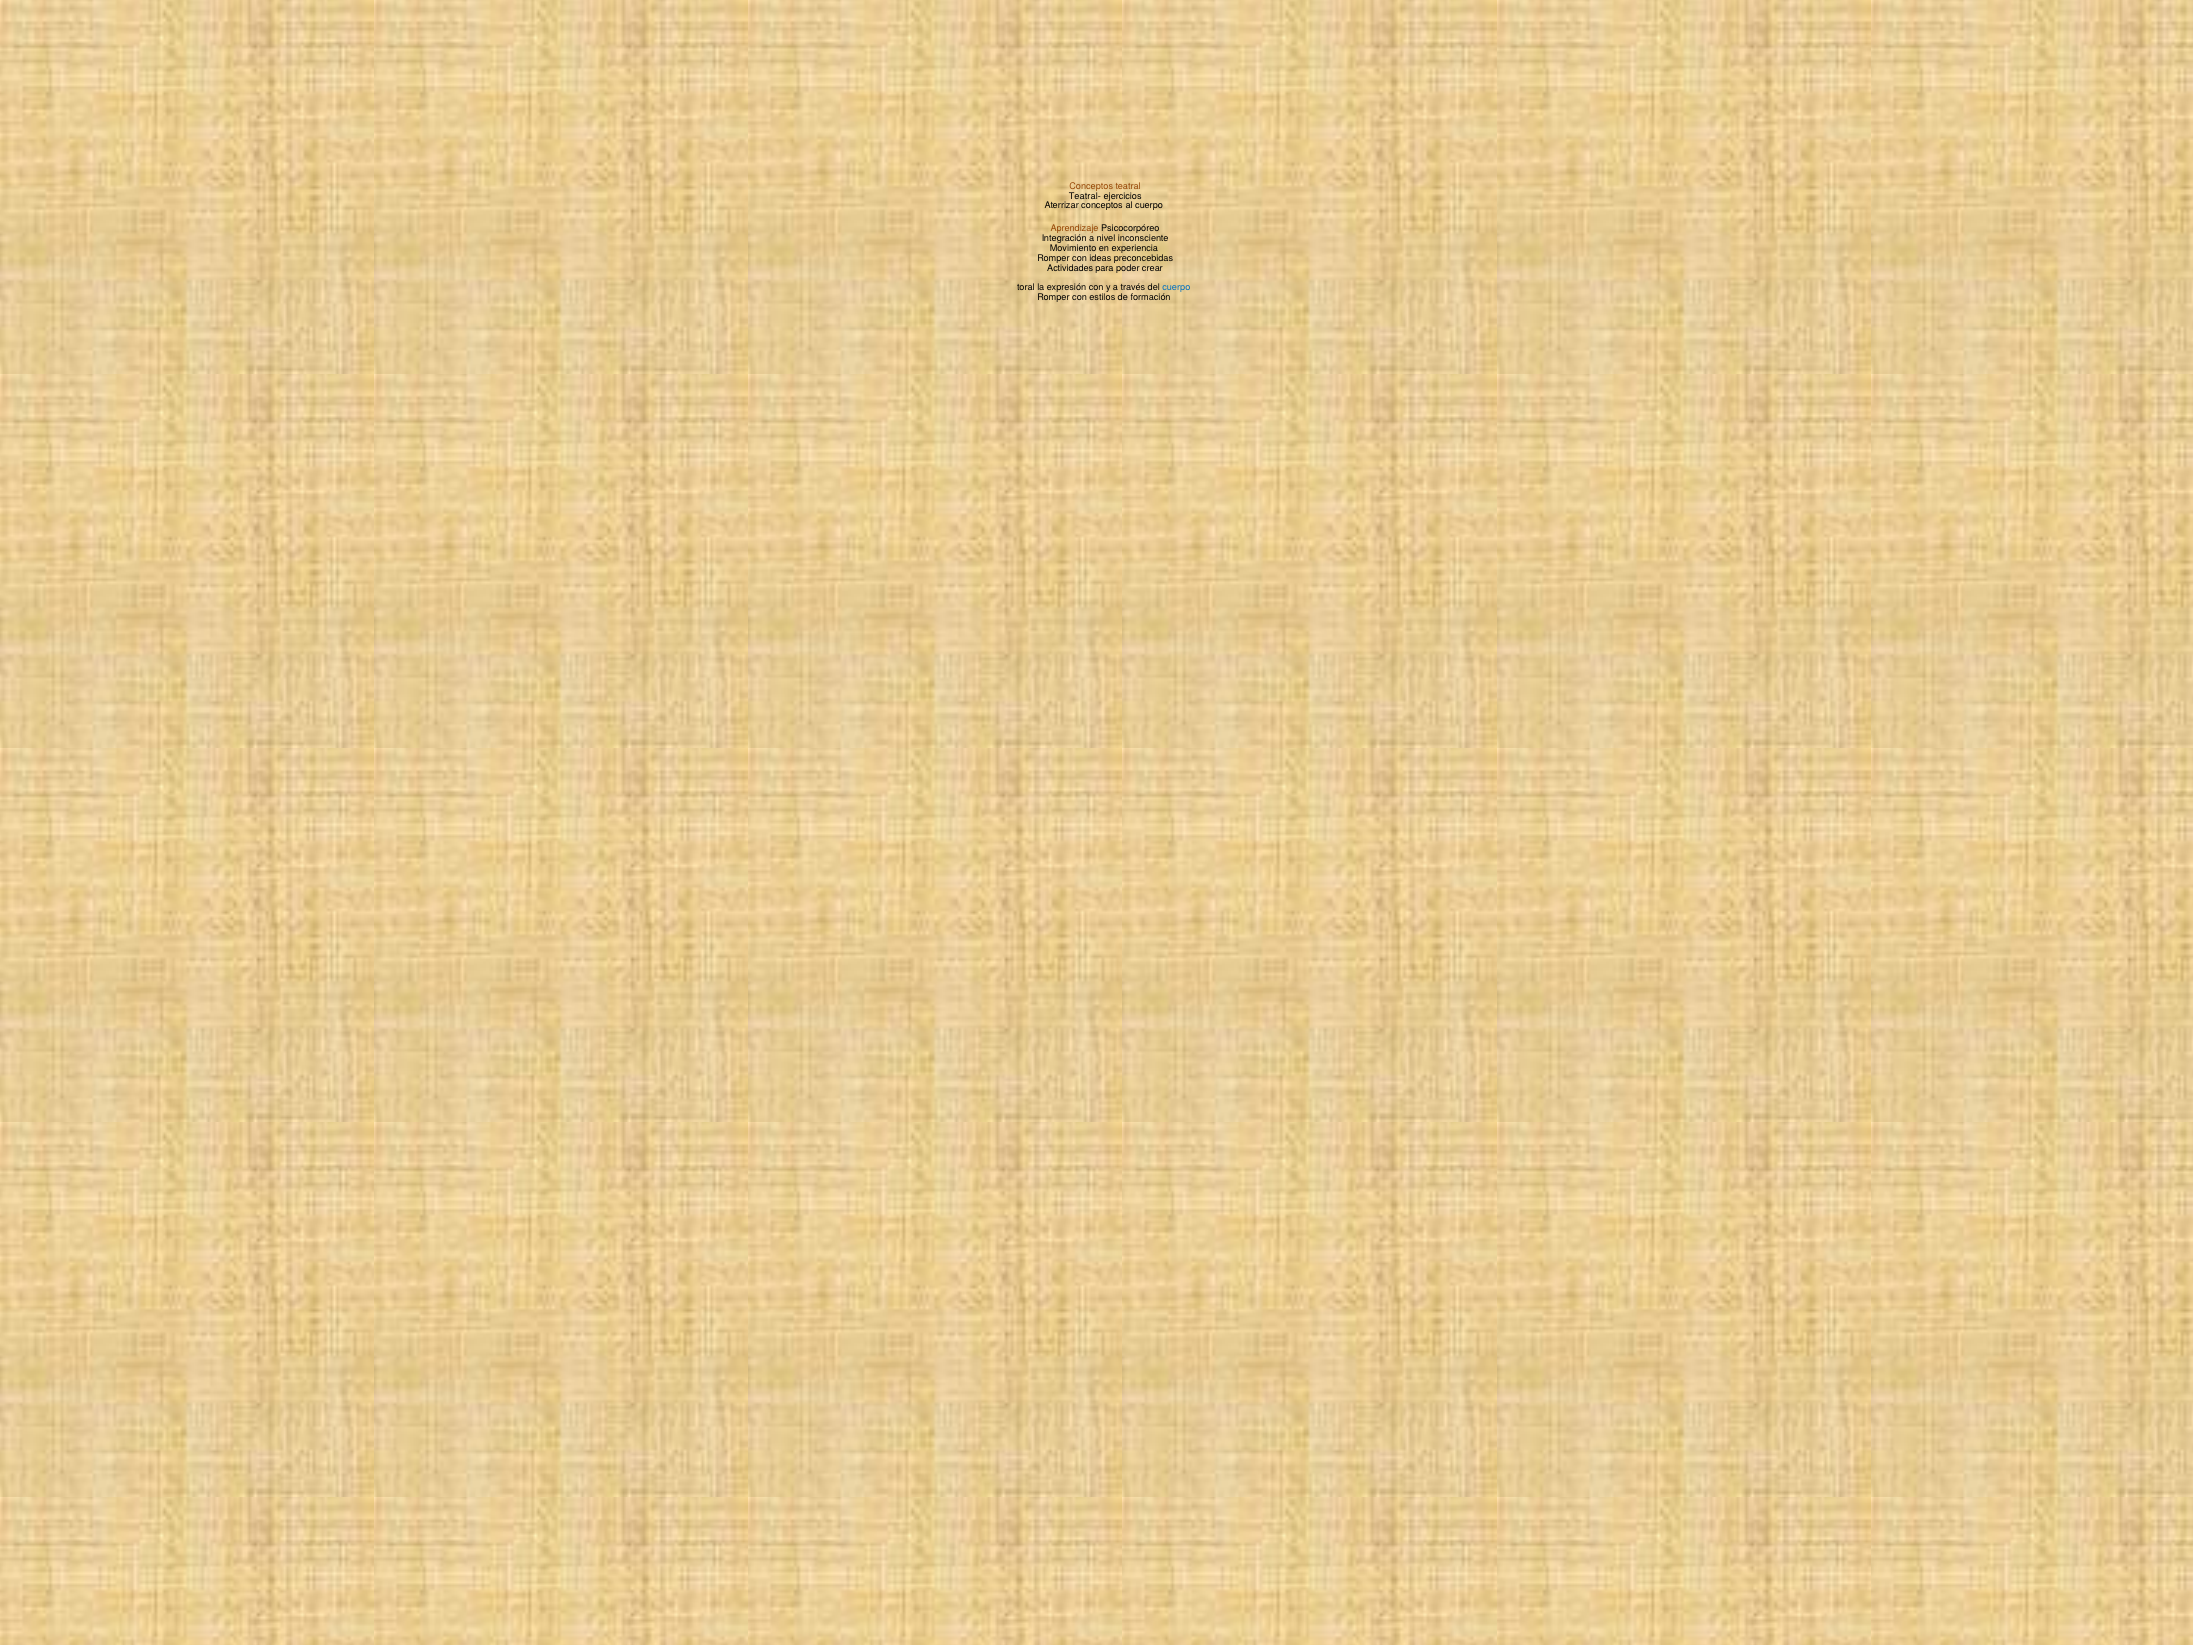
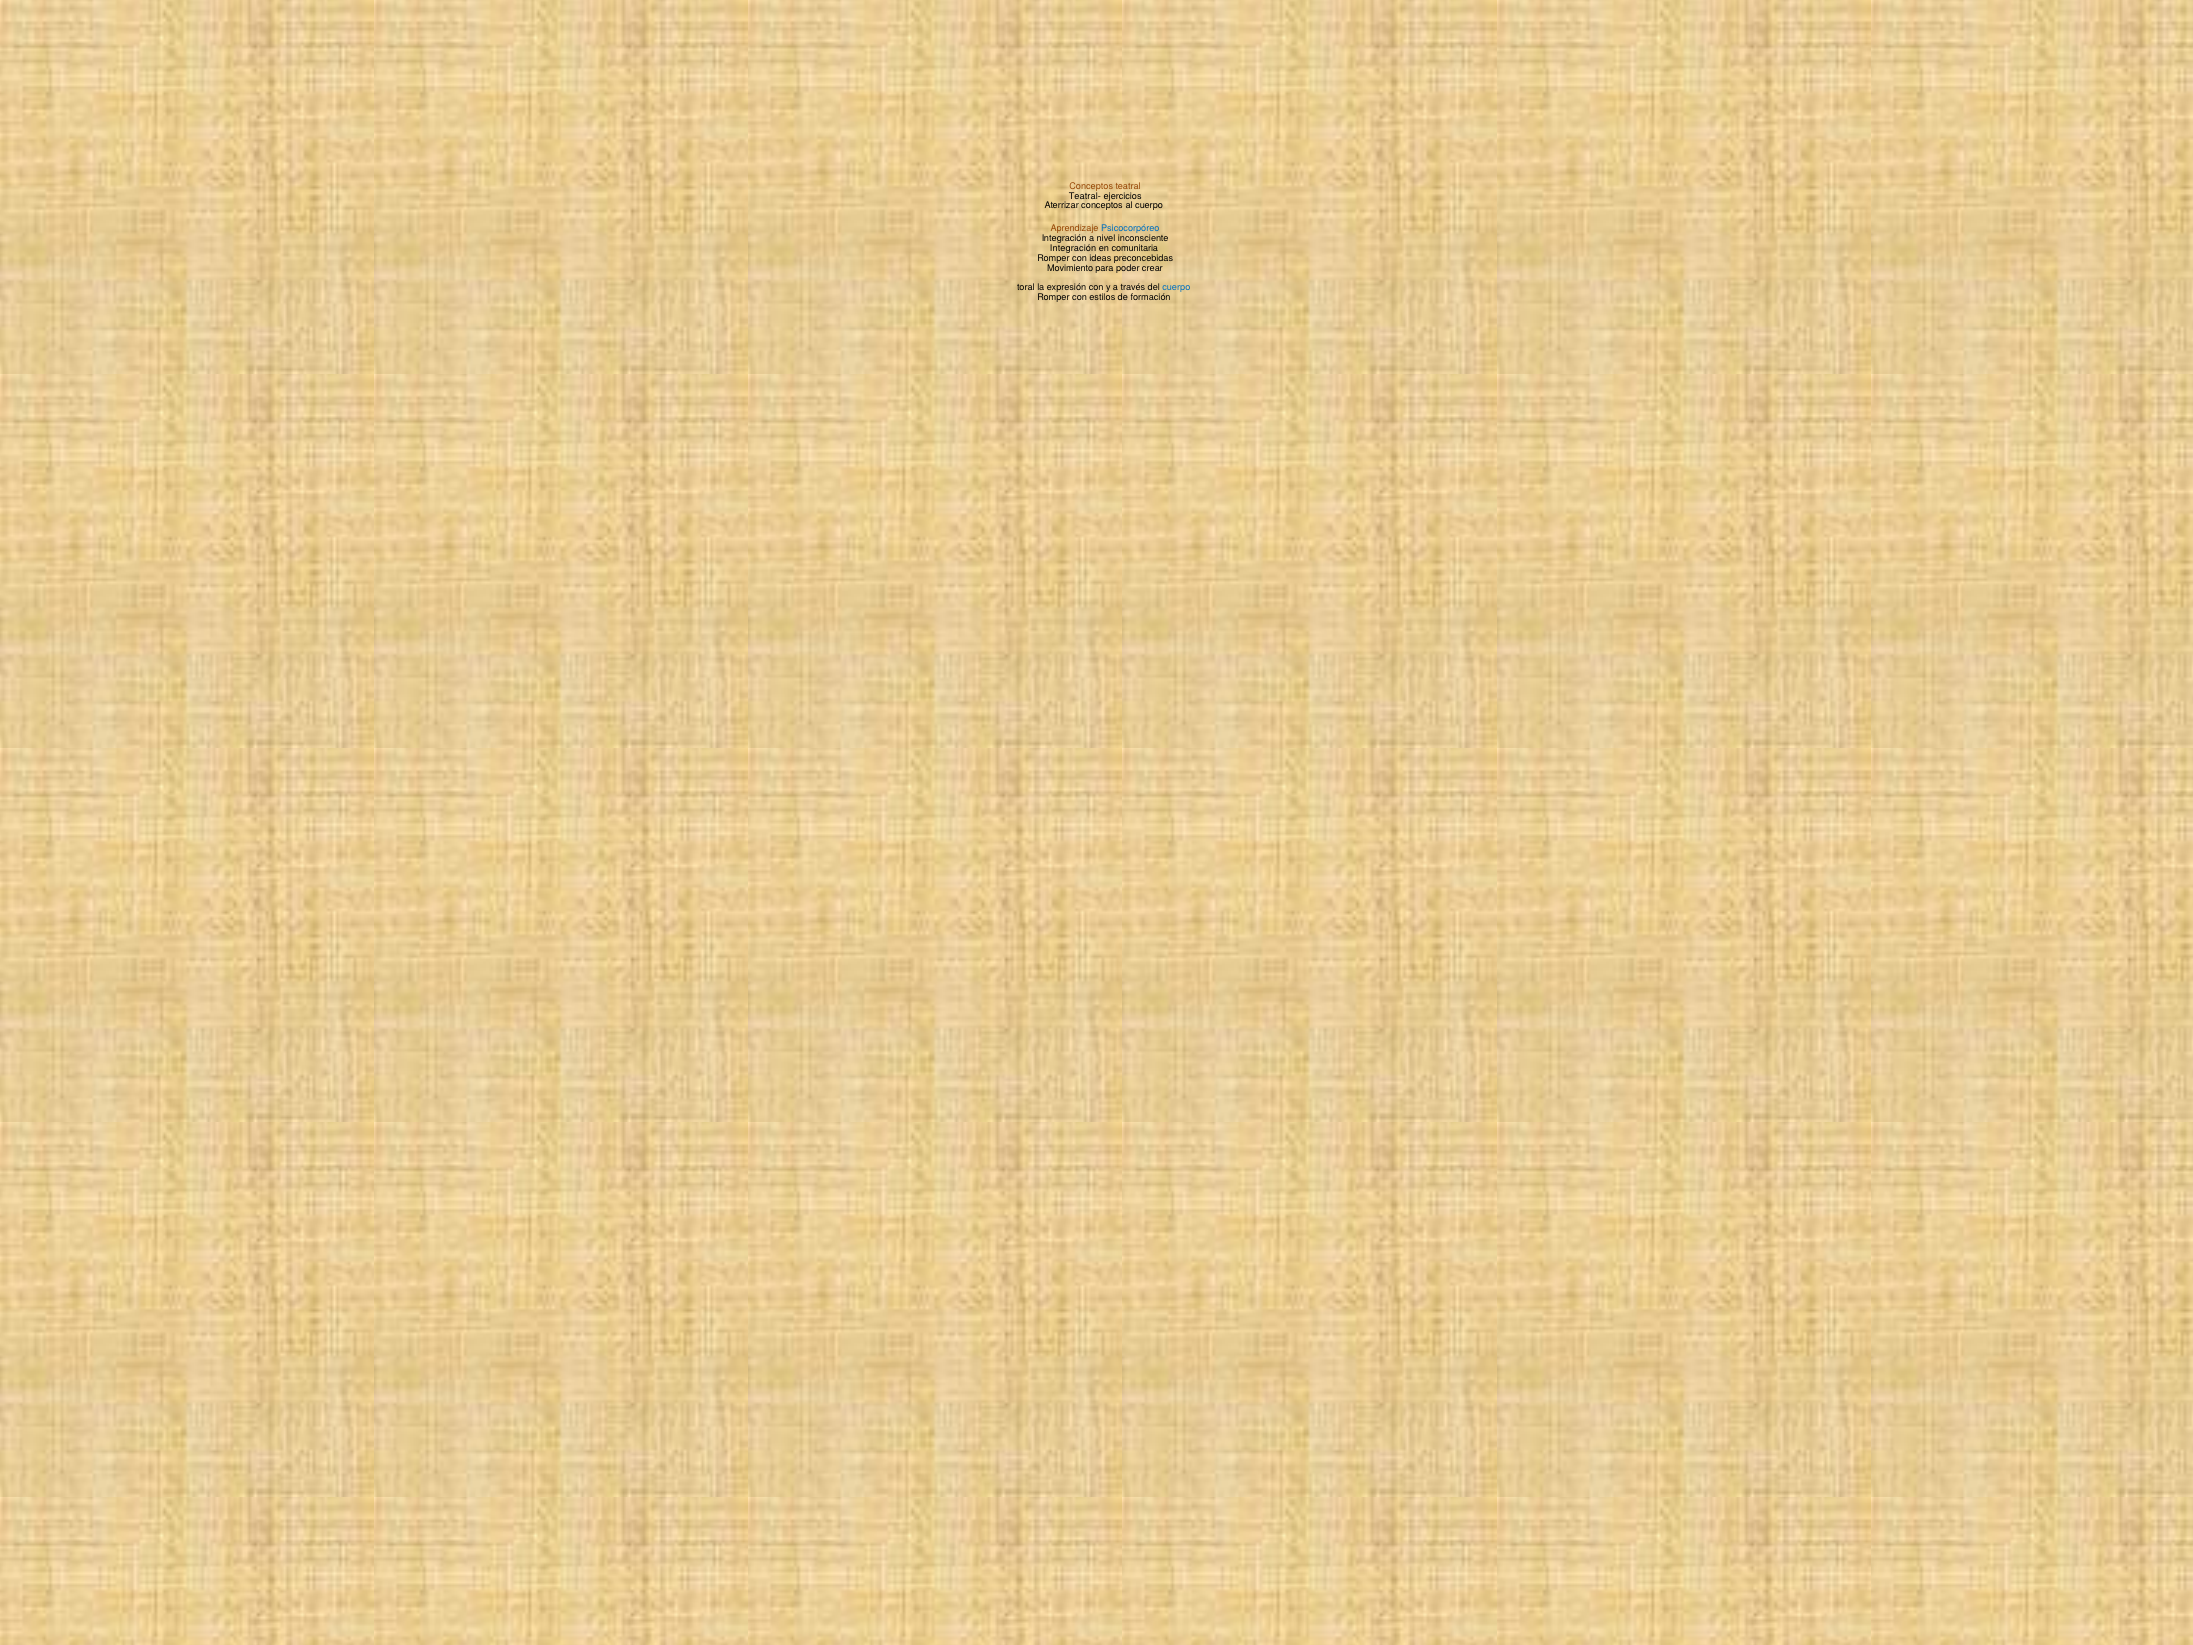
Psicocorpóreo colour: black -> blue (1130, 229)
Movimiento: Movimiento -> Integración (1073, 248)
experiencia: experiencia -> comunitaria (1135, 248)
Actividades: Actividades -> Movimiento (1070, 268)
